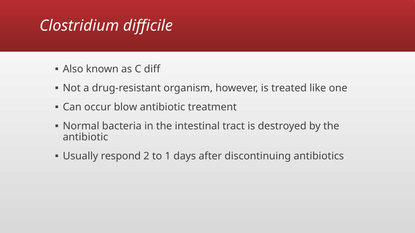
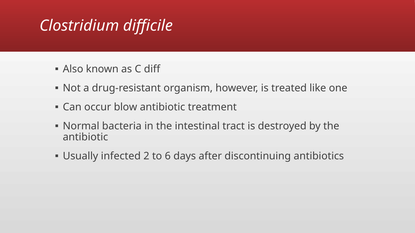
respond: respond -> infected (121, 156)
1: 1 -> 6 (168, 156)
